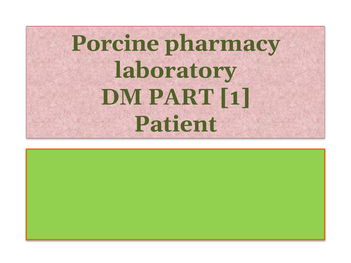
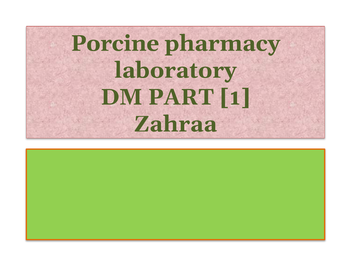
Patient: Patient -> Zahraa (175, 124)
